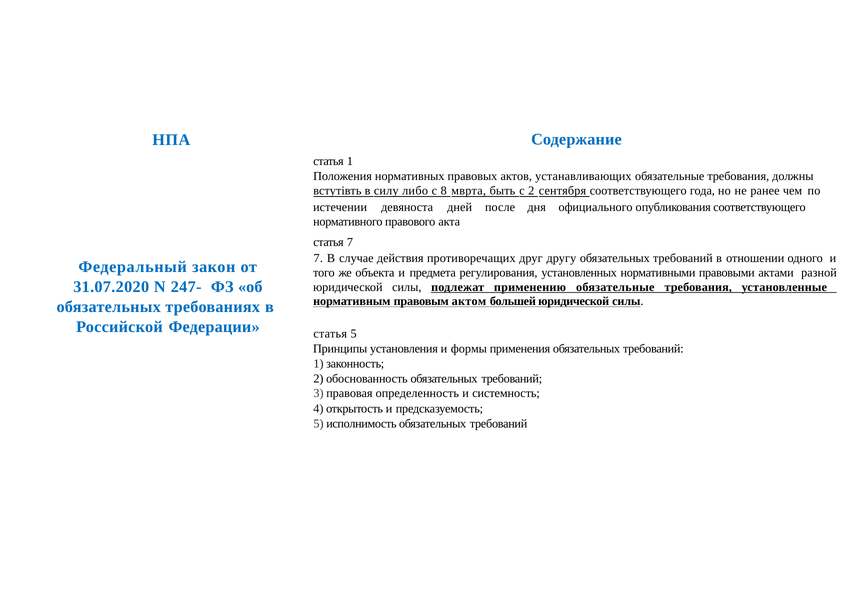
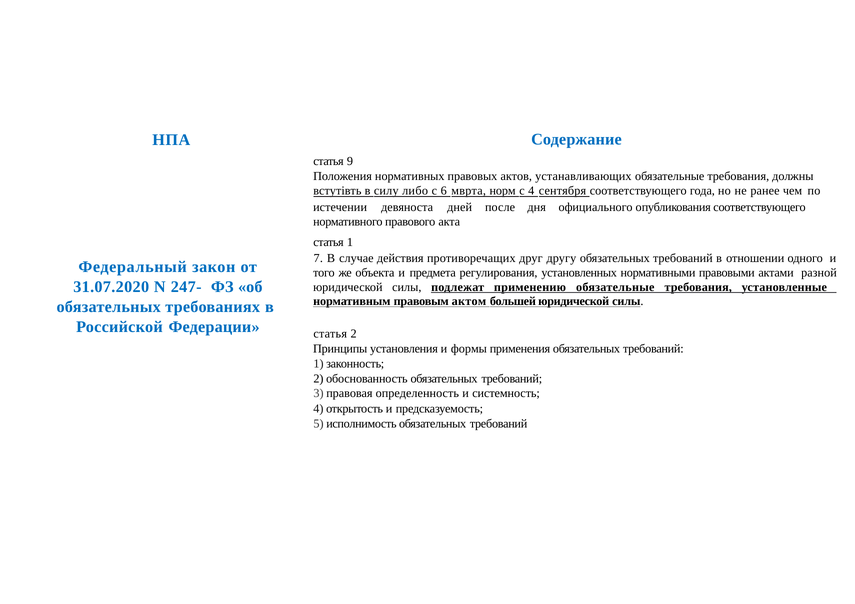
1: 1 -> 9 (350, 161)
8: 8 -> 6 (444, 191)
быть: быть -> норм (503, 191)
2: 2 -> 4 (531, 191)
статья 7: 7 -> 1 (350, 242)
5: 5 -> 2 (354, 334)
